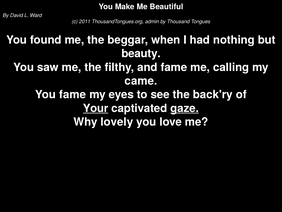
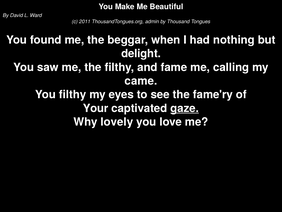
beauty: beauty -> delight (141, 53)
You fame: fame -> filthy (73, 94)
back'ry: back'ry -> fame'ry (213, 94)
Your underline: present -> none (96, 108)
